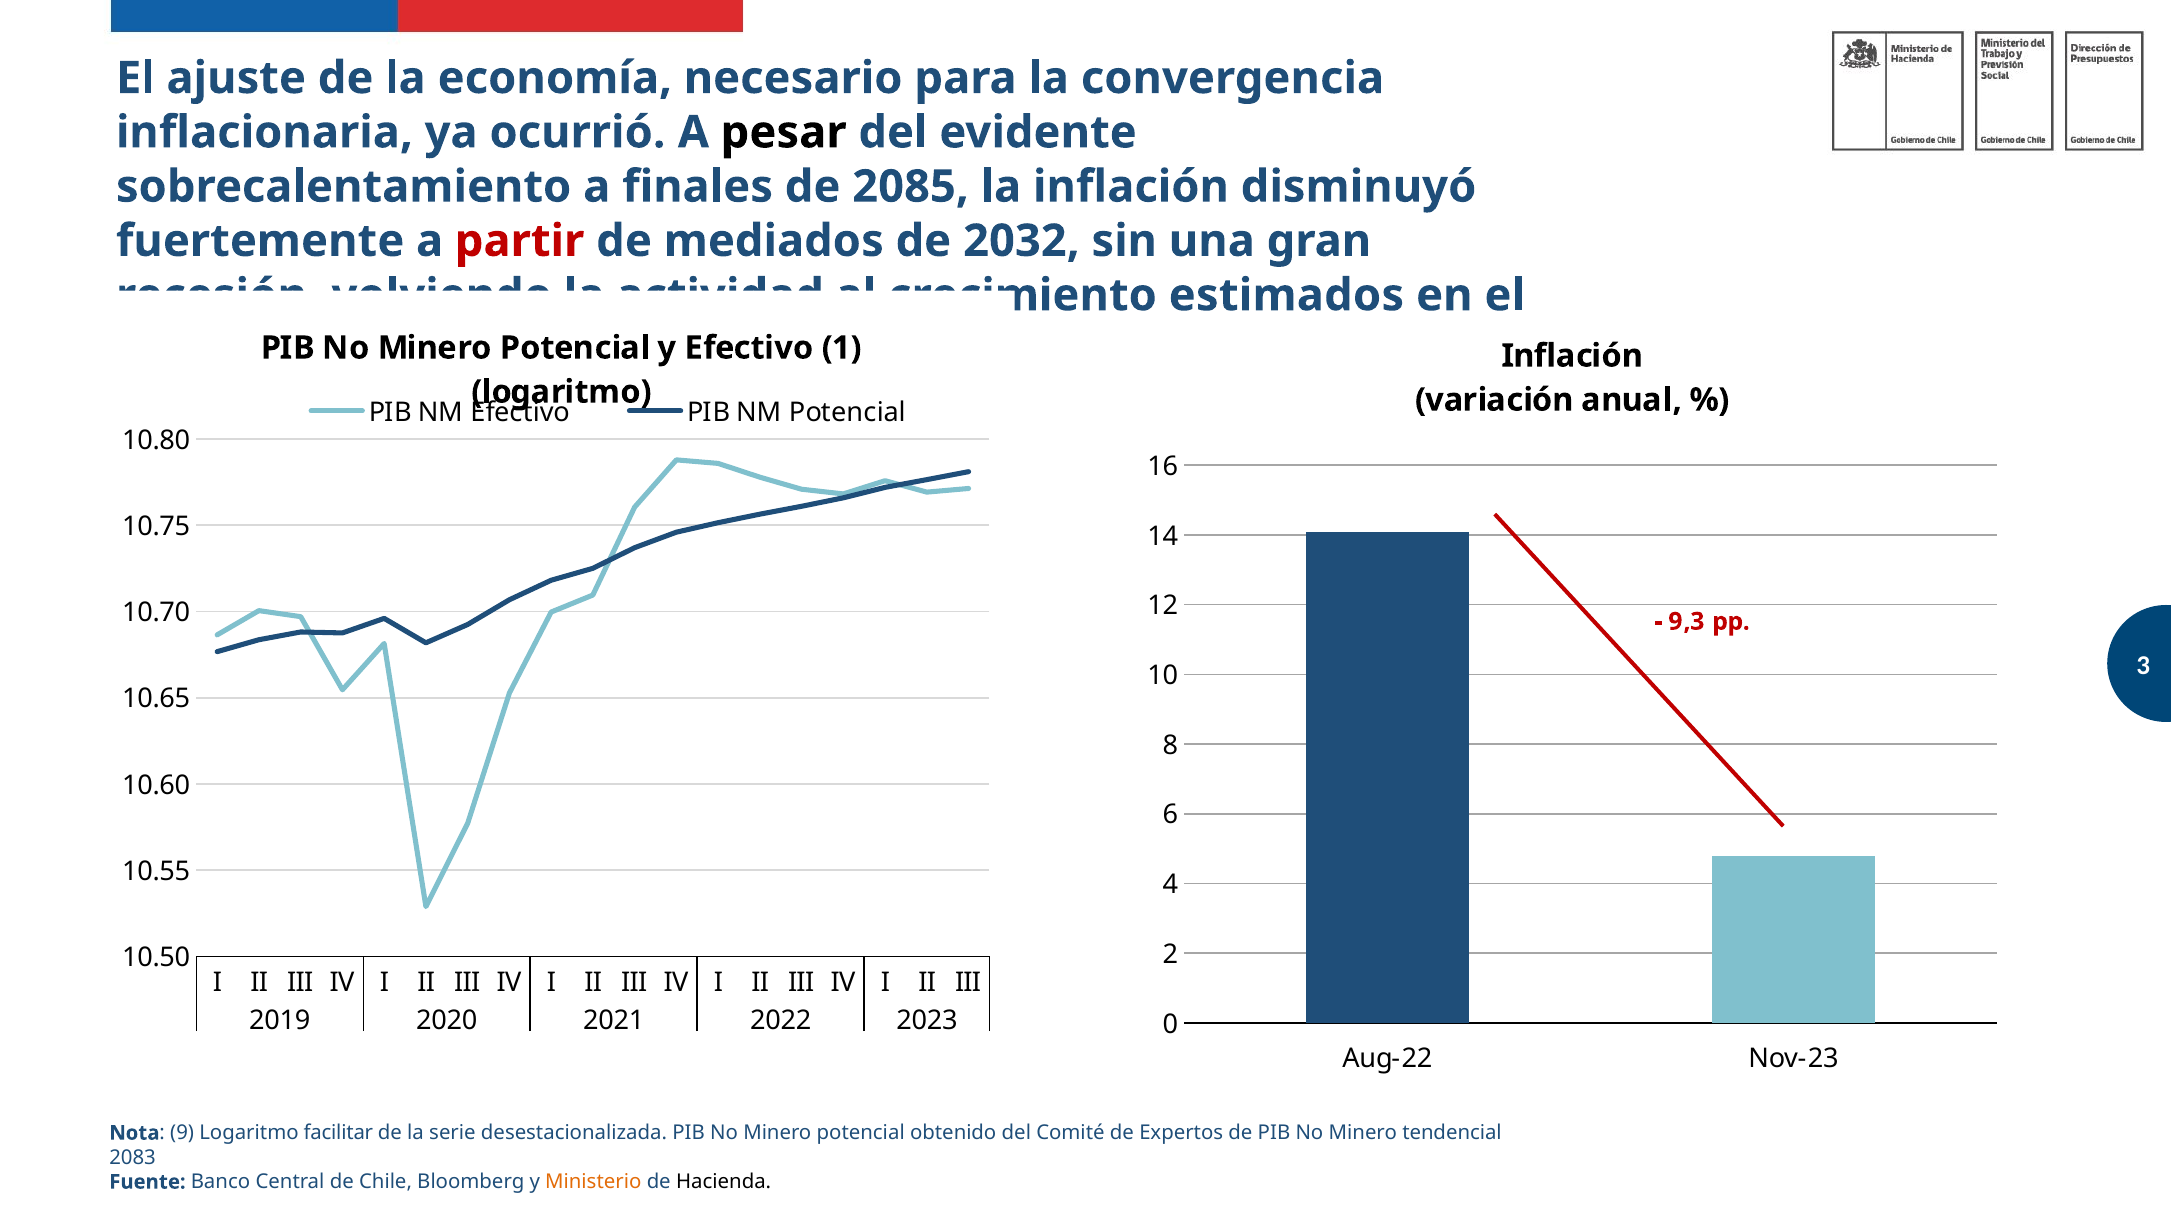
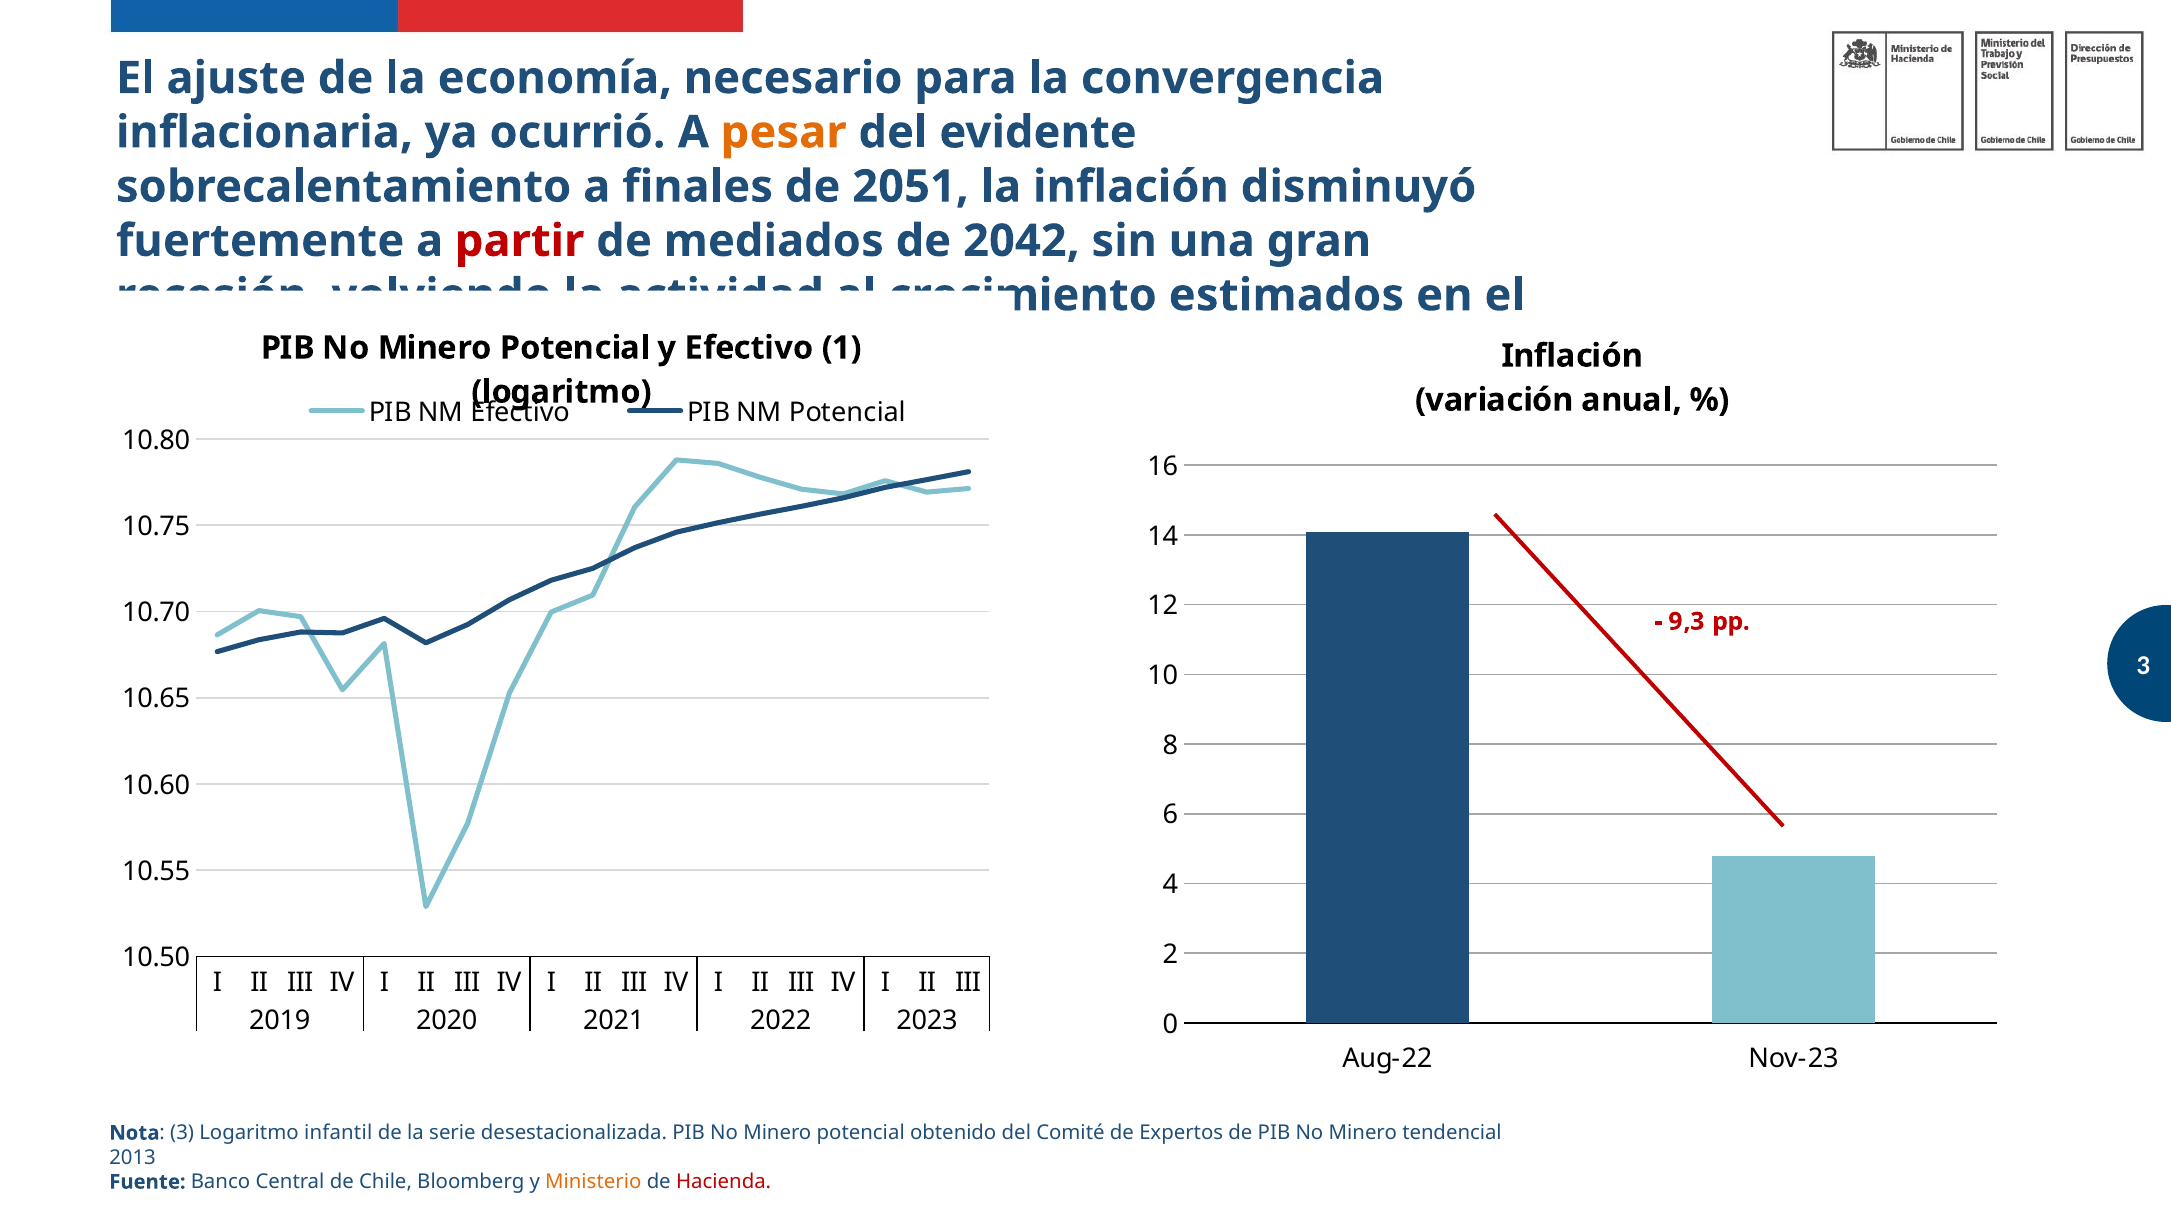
pesar colour: black -> orange (784, 133)
2085: 2085 -> 2051 (911, 187)
2032: 2032 -> 2042 (1021, 241)
Nota 9: 9 -> 3 (182, 1133)
facilitar: facilitar -> infantil (338, 1133)
2083: 2083 -> 2013 (133, 1158)
Hacienda colour: black -> red (724, 1182)
